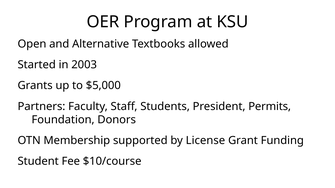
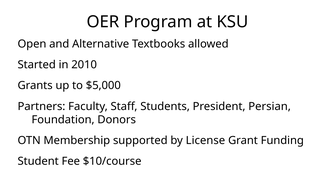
2003: 2003 -> 2010 (84, 65)
Permits: Permits -> Persian (270, 107)
